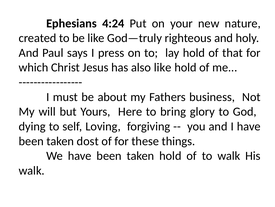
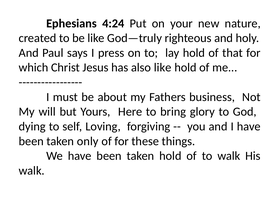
dost: dost -> only (88, 141)
